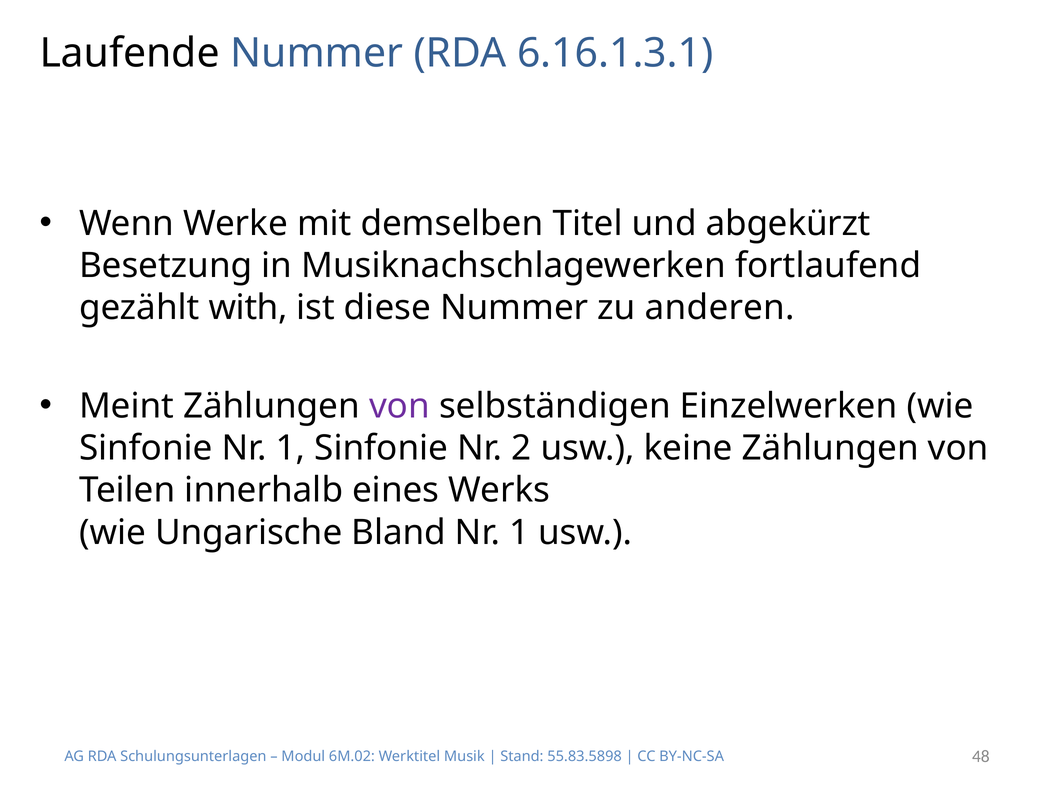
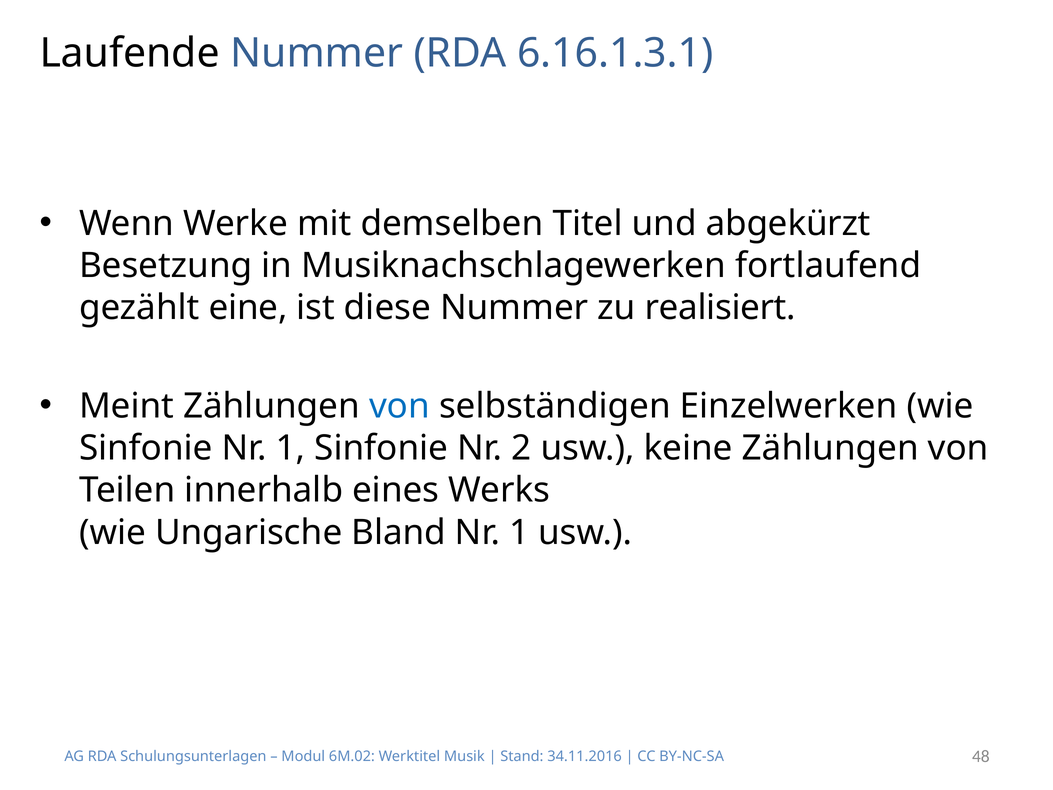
with: with -> eine (248, 308)
anderen: anderen -> realisiert (720, 308)
von colour: purple -> blue (400, 406)
55.83.5898: 55.83.5898 -> 34.11.2016 (585, 756)
